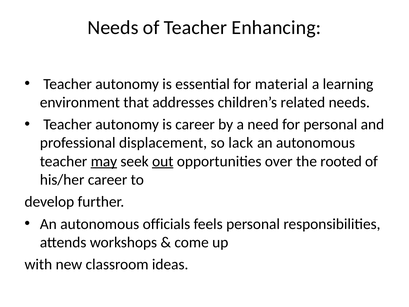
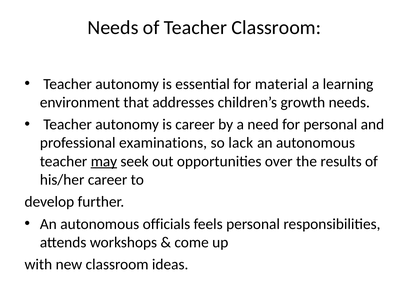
Teacher Enhancing: Enhancing -> Classroom (276, 28)
related: related -> growth (303, 102)
displacement: displacement -> examinations (163, 143)
out underline: present -> none (163, 161)
rooted: rooted -> results (341, 161)
